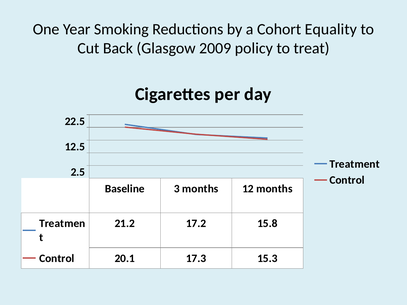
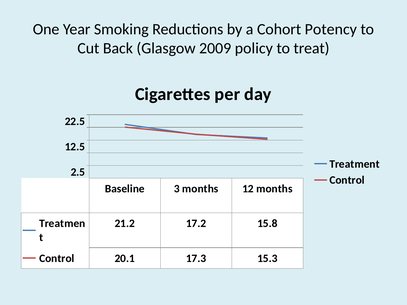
Equality: Equality -> Potency (331, 29)
